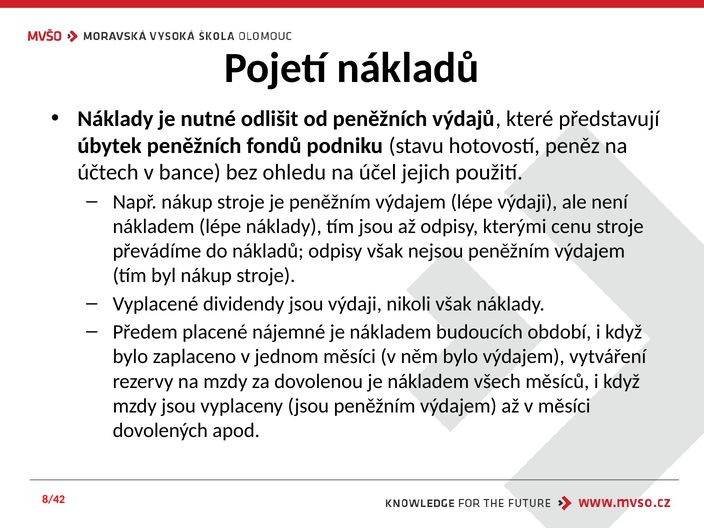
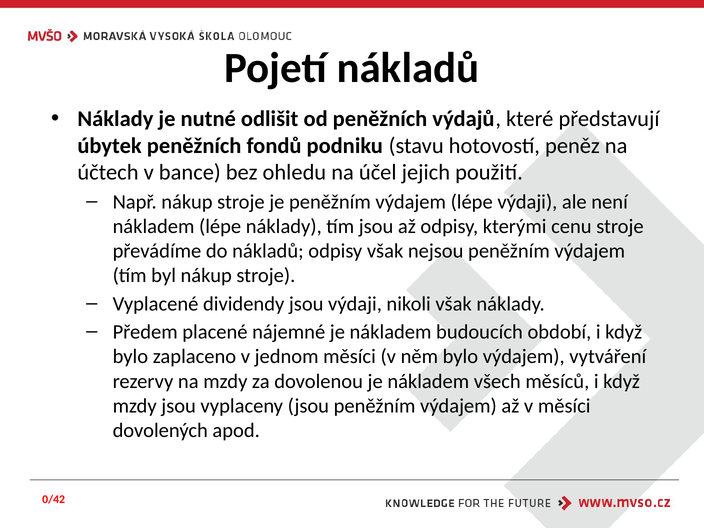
8/42: 8/42 -> 0/42 (54, 499)
